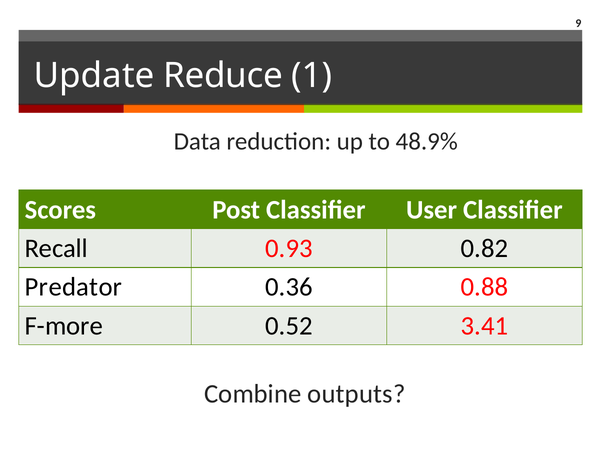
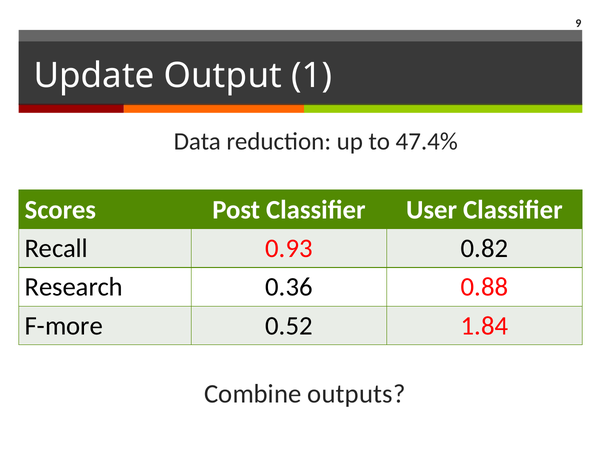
Reduce: Reduce -> Output (223, 76)
48.9%: 48.9% -> 47.4% (427, 141)
Predator: Predator -> Research (74, 287)
3.41: 3.41 -> 1.84 (484, 326)
